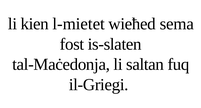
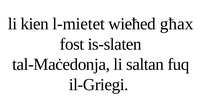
sema: sema -> għax (177, 24)
